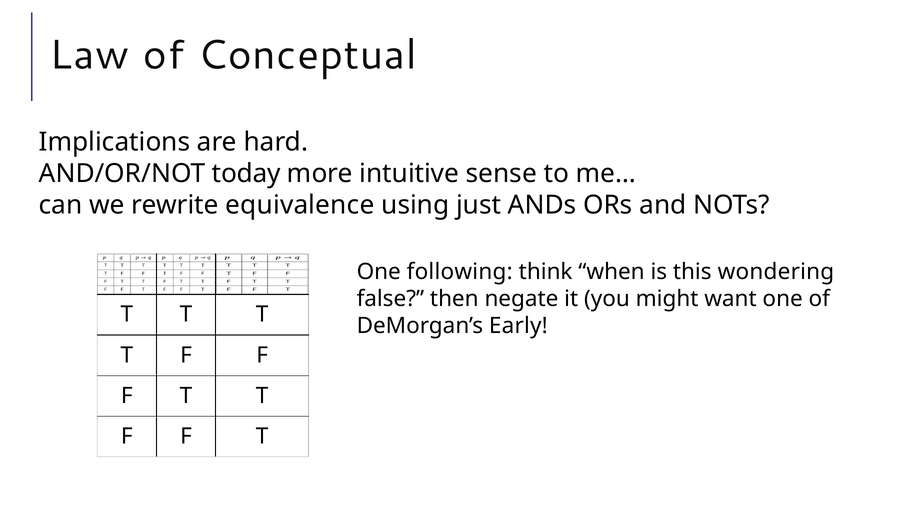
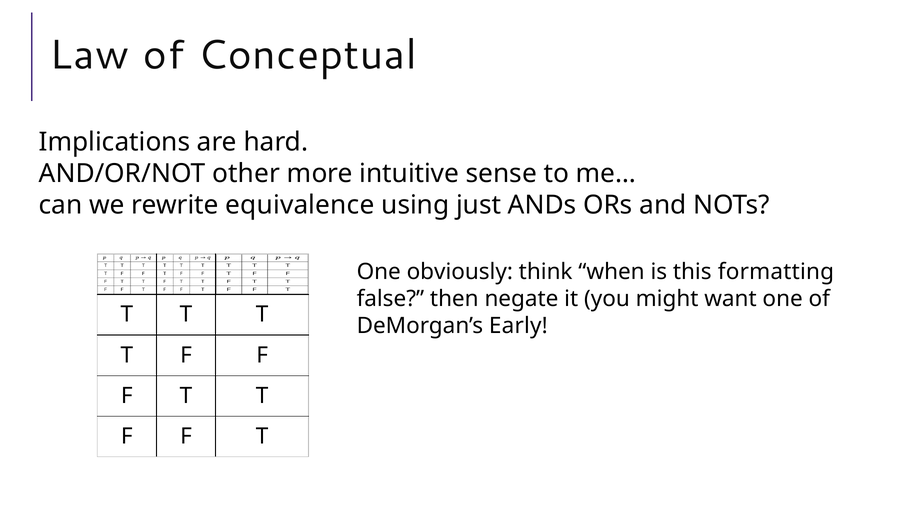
today: today -> other (246, 173)
following: following -> obviously (460, 272)
wondering: wondering -> formatting (776, 272)
